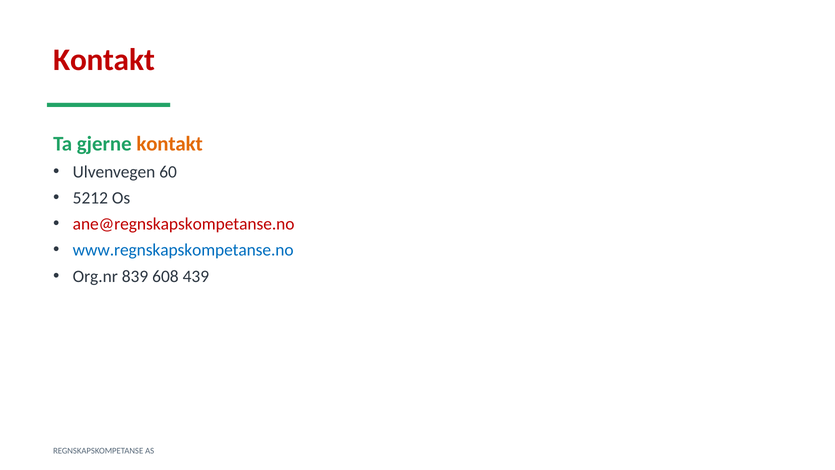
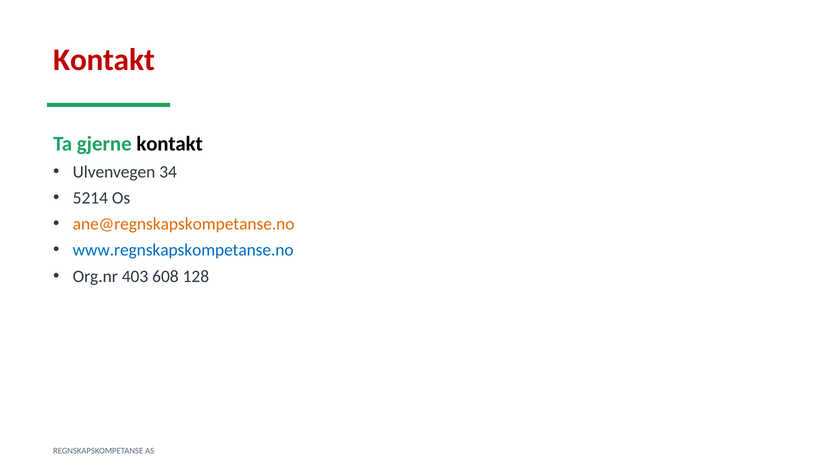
kontakt colour: orange -> black (170, 144)
60: 60 -> 34 (168, 172)
5212: 5212 -> 5214 (90, 198)
ane@regnskapskompetanse.no colour: red -> orange (184, 224)
839: 839 -> 403 (135, 276)
439: 439 -> 128 (196, 276)
